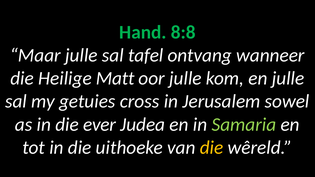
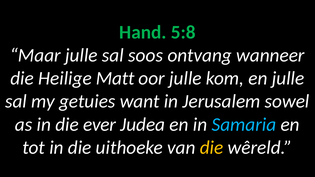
8:8: 8:8 -> 5:8 (183, 32)
tafel: tafel -> soos (146, 55)
cross: cross -> want (140, 101)
Samaria colour: light green -> light blue (244, 125)
